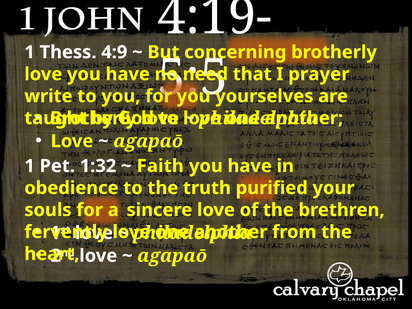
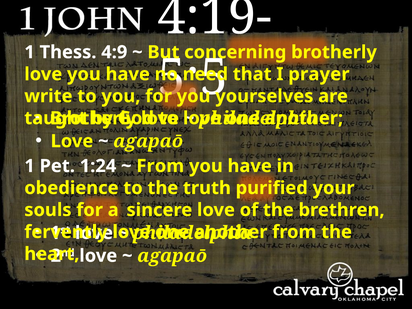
1:32: 1:32 -> 1:24 (98, 166)
Faith: Faith -> From (160, 166)
